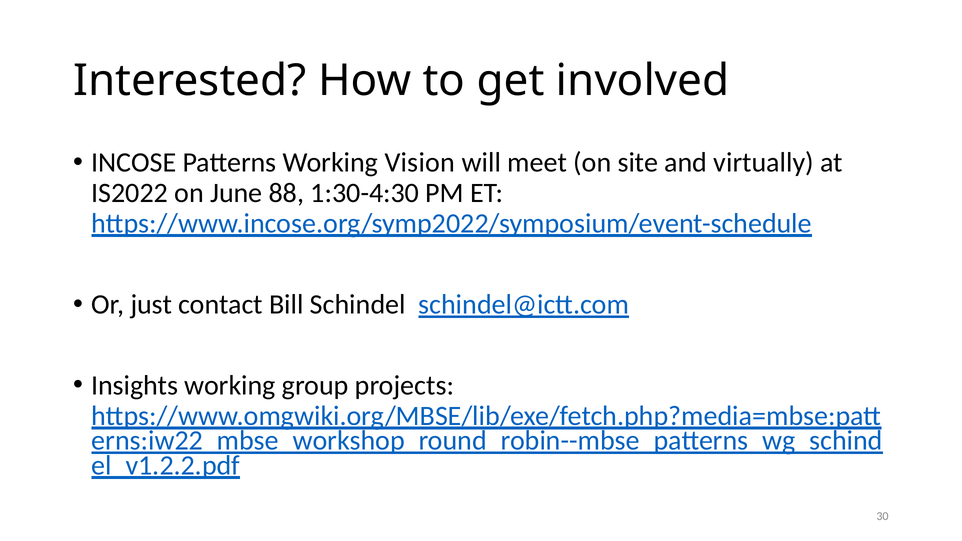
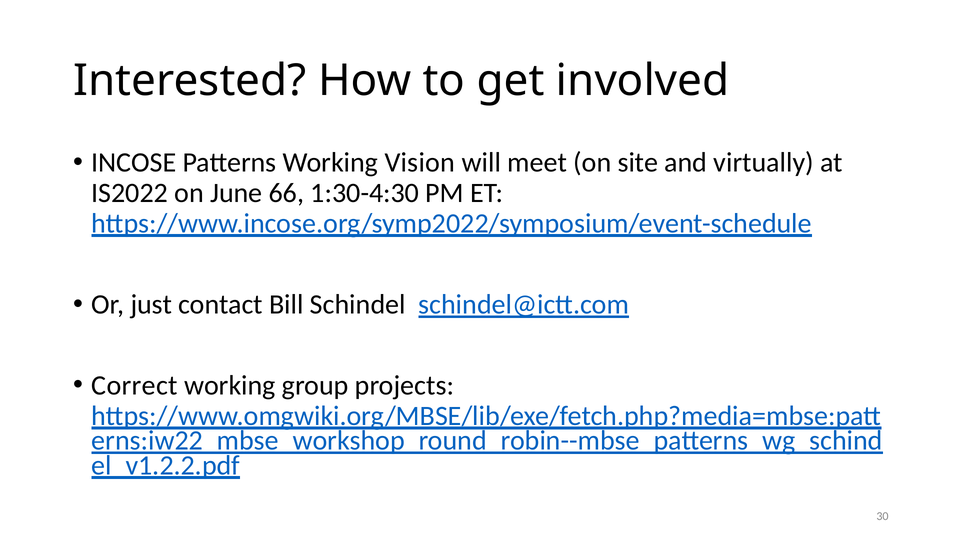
88: 88 -> 66 (286, 193)
Insights: Insights -> Correct (135, 385)
